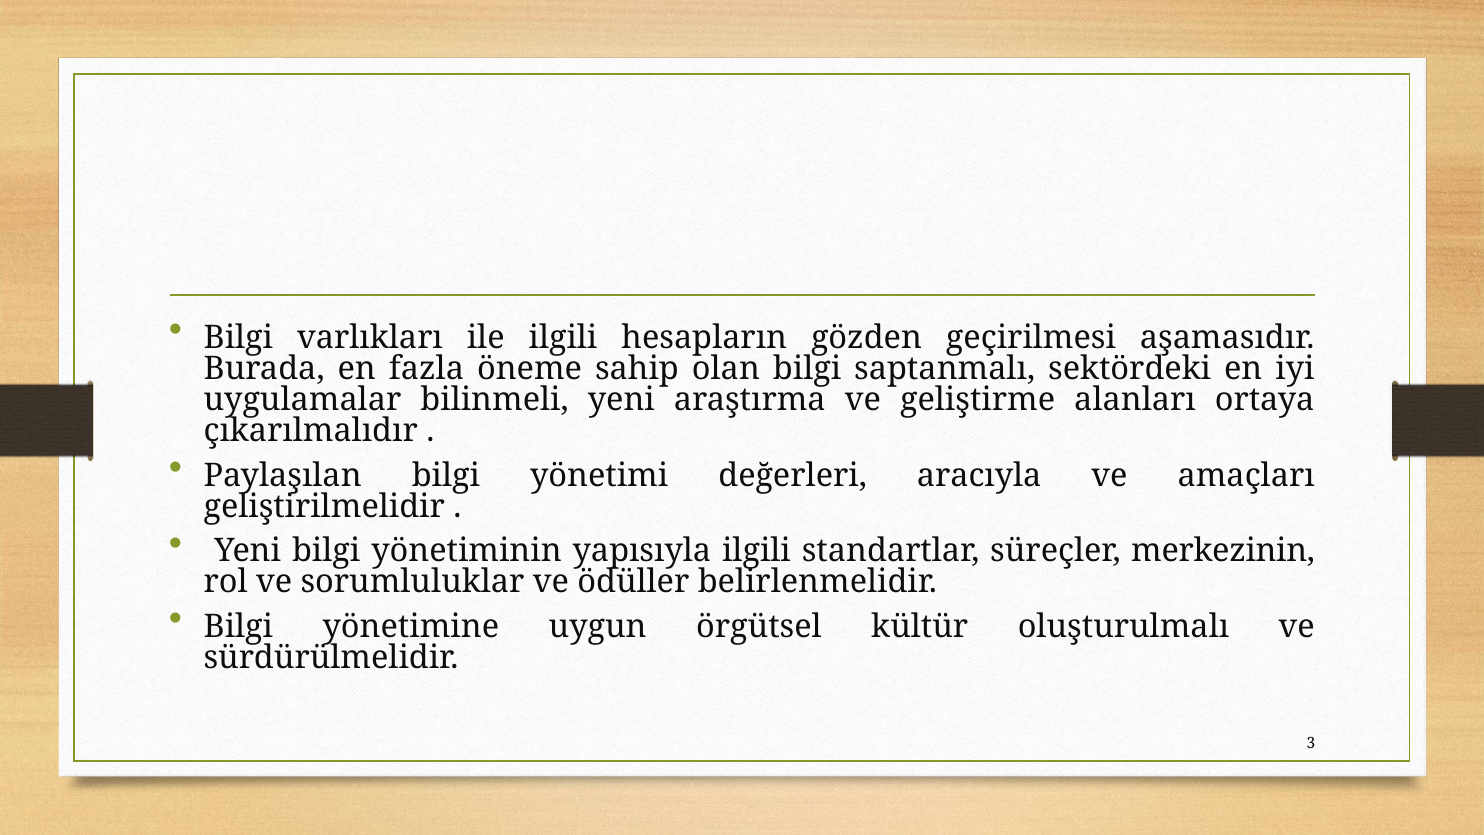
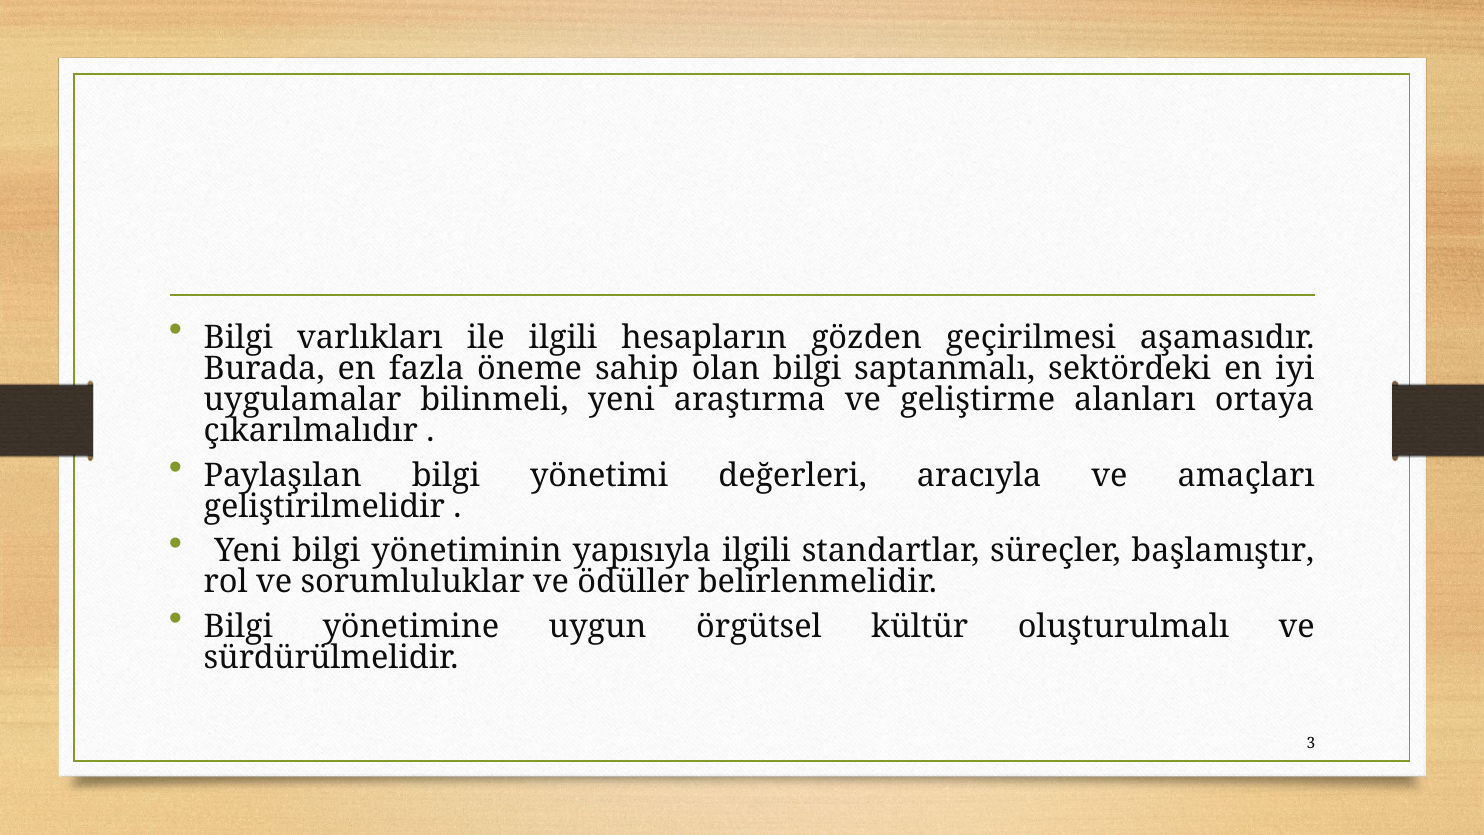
merkezinin: merkezinin -> başlamıştır (1223, 551)
